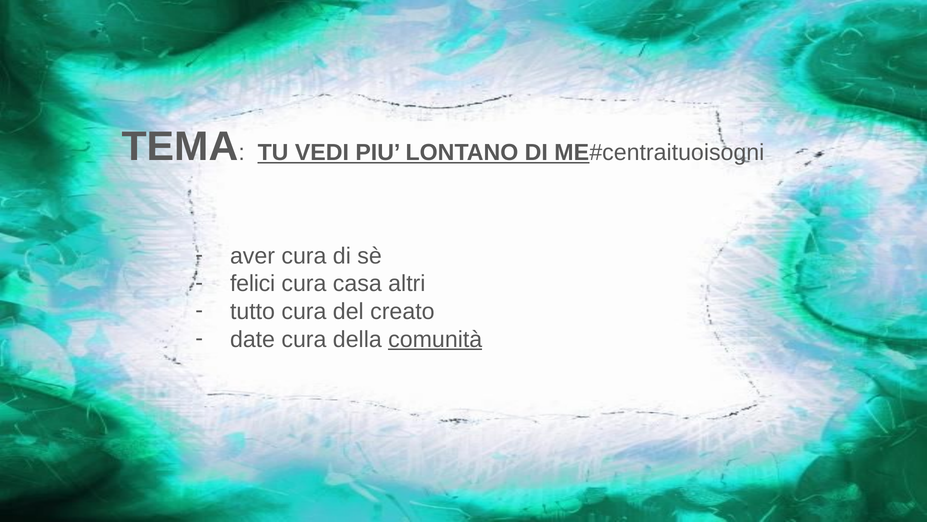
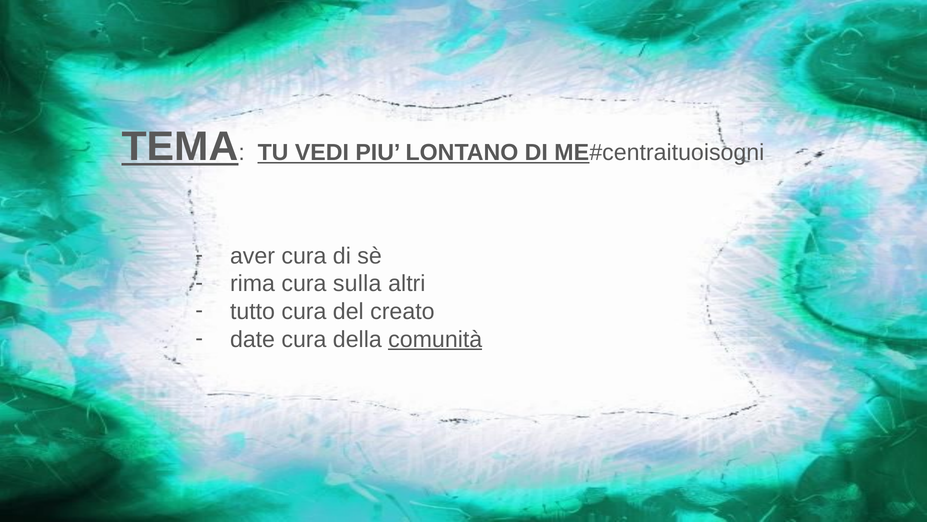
TEMA underline: none -> present (180, 146)
felici: felici -> rima (253, 283)
casa: casa -> sulla (357, 283)
